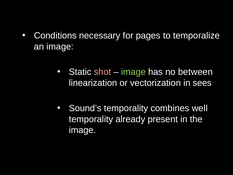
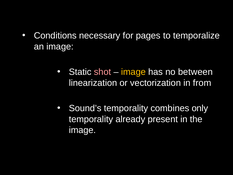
image colour: light green -> yellow (133, 72)
sees: sees -> from (202, 83)
well: well -> only (200, 108)
